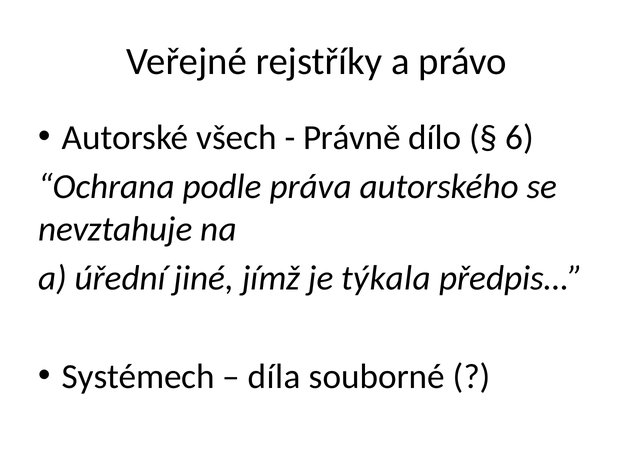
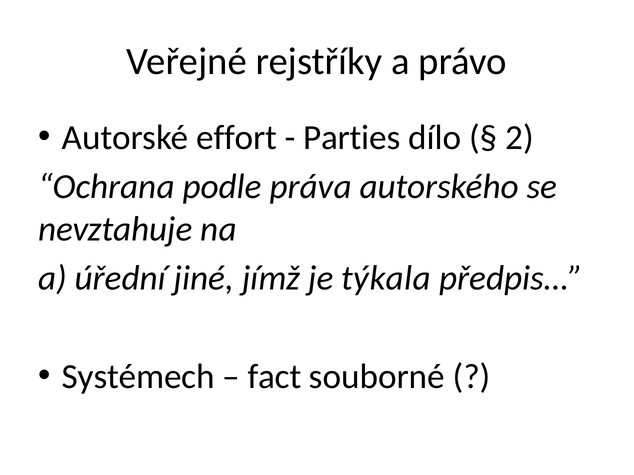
všech: všech -> effort (237, 138)
Právně: Právně -> Parties (352, 138)
6: 6 -> 2 (519, 138)
díla: díla -> fact (275, 377)
